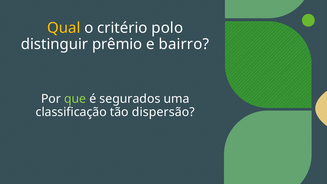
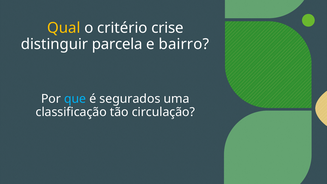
polo: polo -> crise (167, 28)
prêmio: prêmio -> parcela (117, 44)
que colour: light green -> light blue (75, 99)
dispersão: dispersão -> circulação (163, 112)
